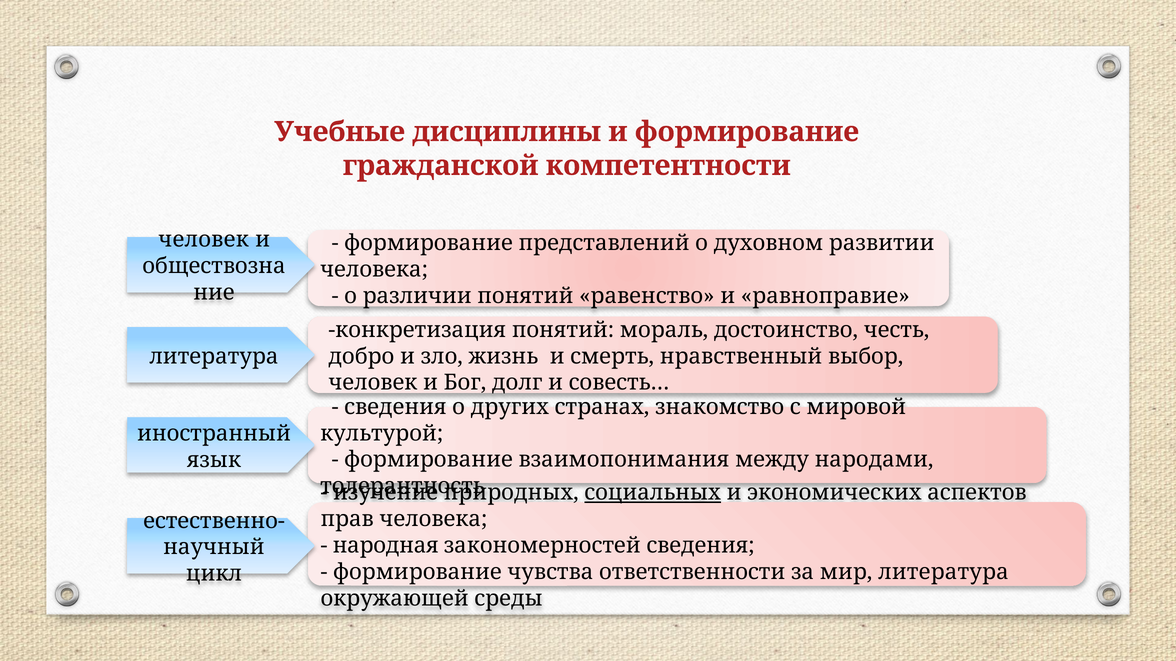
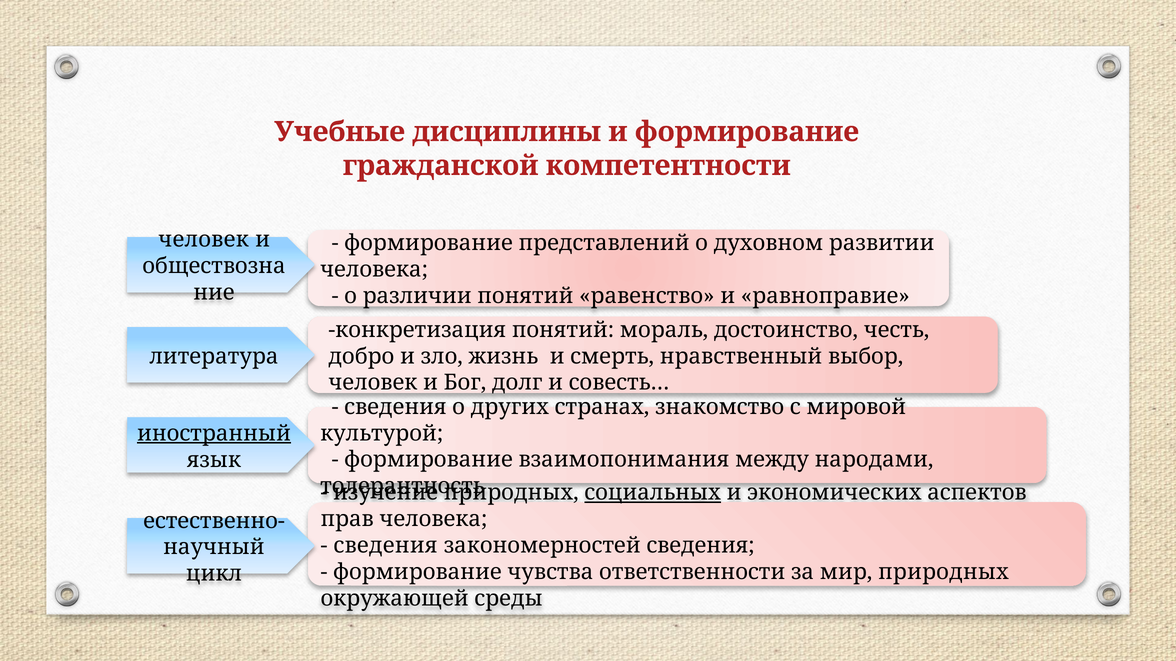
иностранный underline: none -> present (214, 434)
народная: народная -> сведения (385, 546)
мир литература: литература -> природных (943, 572)
